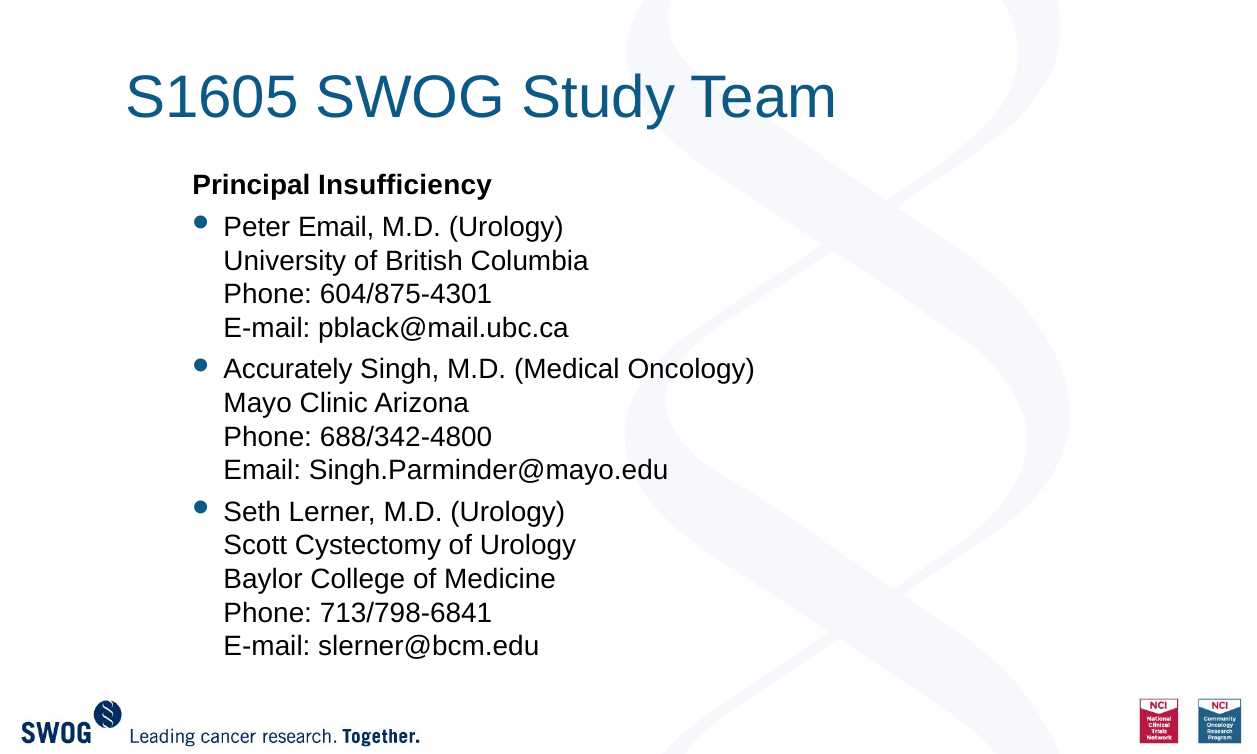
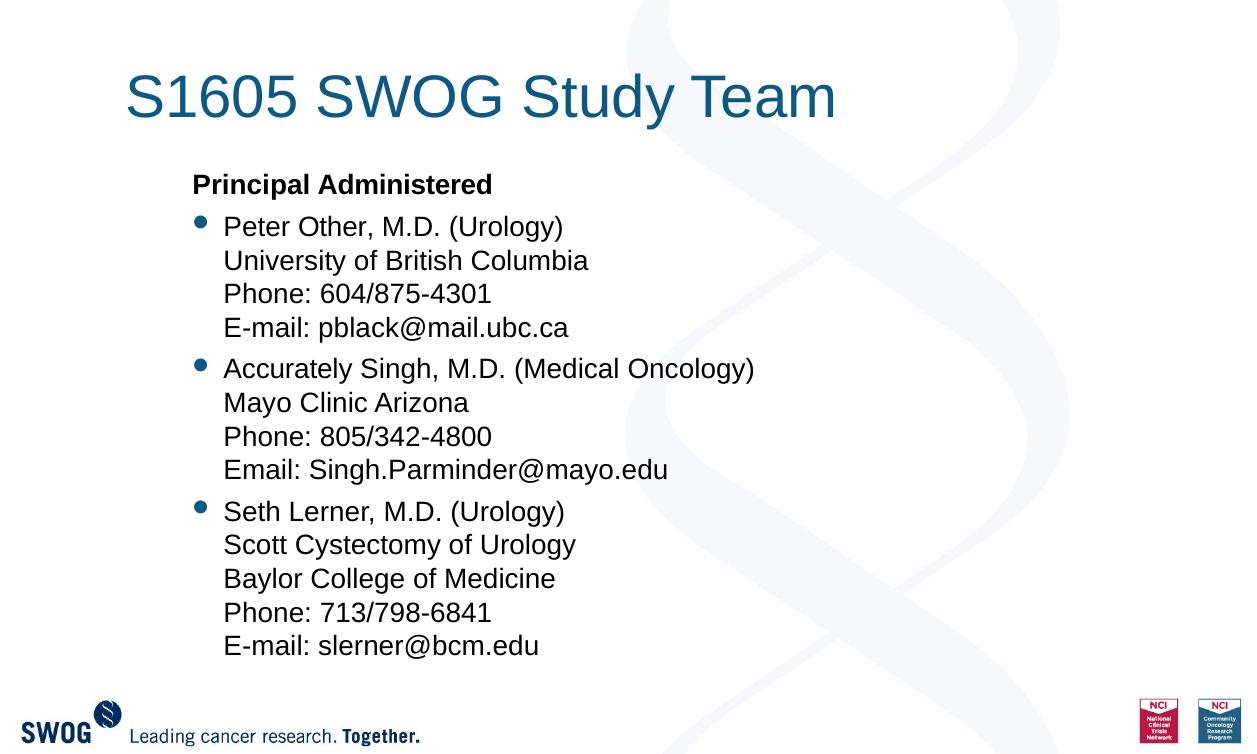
Insufficiency: Insufficiency -> Administered (405, 185)
Peter Email: Email -> Other (336, 227)
688/342-4800: 688/342-4800 -> 805/342-4800 (406, 437)
